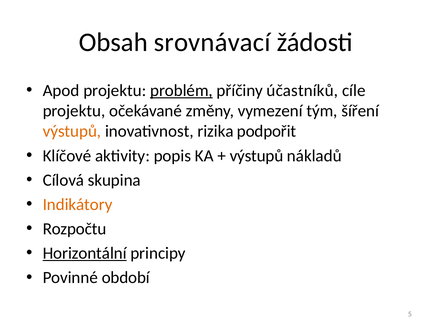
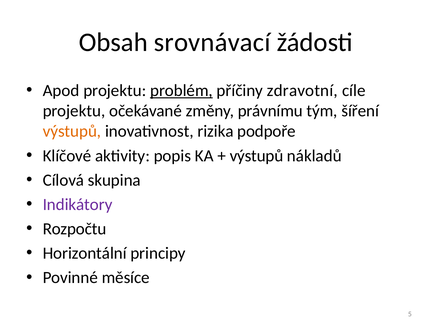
účastníků: účastníků -> zdravotní (302, 90)
vymezení: vymezení -> právnímu (270, 111)
podpořit: podpořit -> podpoře (267, 131)
Indikátory colour: orange -> purple (78, 204)
Horizontální underline: present -> none (85, 253)
období: období -> měsíce (126, 277)
